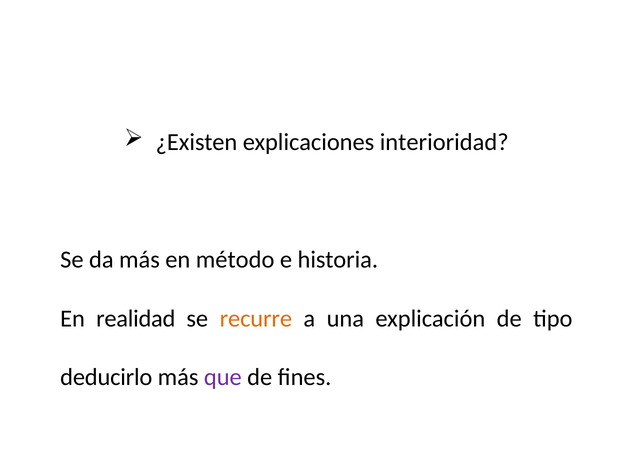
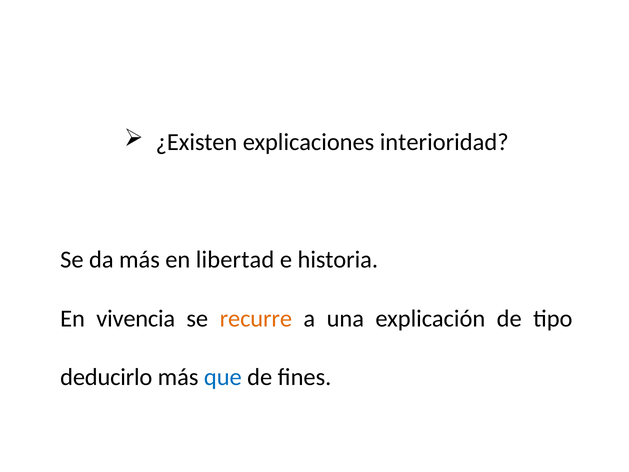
método: método -> libertad (235, 260)
realidad: realidad -> vivencia (136, 318)
que colour: purple -> blue (223, 377)
